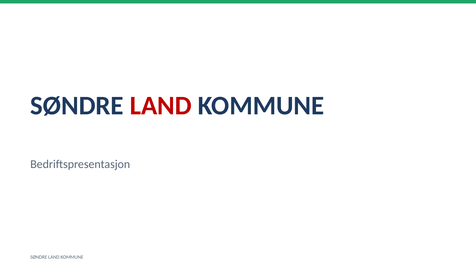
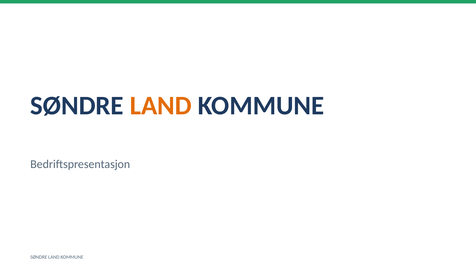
LAND colour: red -> orange (161, 106)
